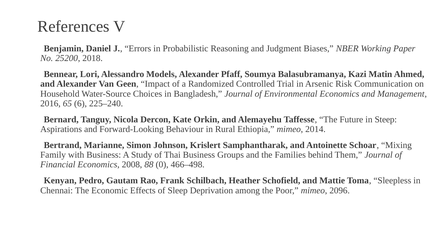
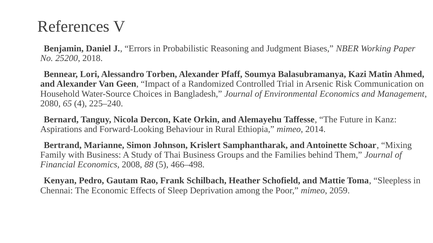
Models: Models -> Torben (162, 74)
2016: 2016 -> 2080 (50, 104)
6: 6 -> 4 (81, 104)
Steep: Steep -> Kanz (386, 120)
0: 0 -> 5 (162, 165)
2096: 2096 -> 2059 (340, 191)
